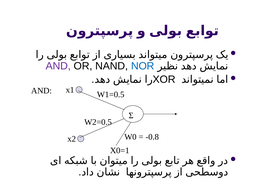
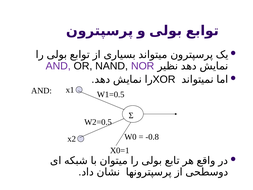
NOR colour: blue -> purple (143, 66)
